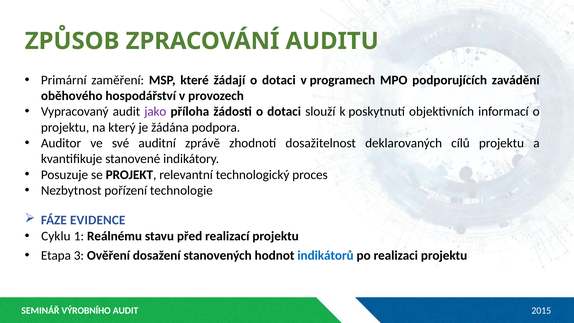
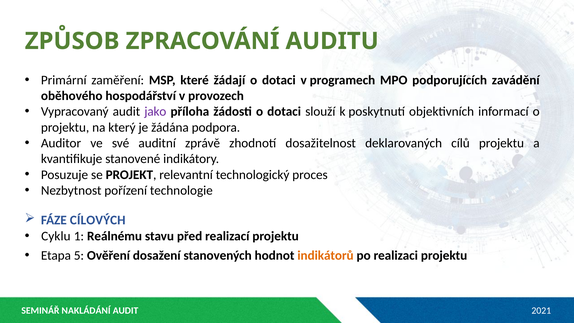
EVIDENCE: EVIDENCE -> CÍLOVÝCH (98, 220)
3: 3 -> 5 (79, 255)
indikátorů colour: blue -> orange (326, 255)
VÝROBNÍHO: VÝROBNÍHO -> NAKLÁDÁNÍ (86, 310)
2015: 2015 -> 2021 (541, 310)
